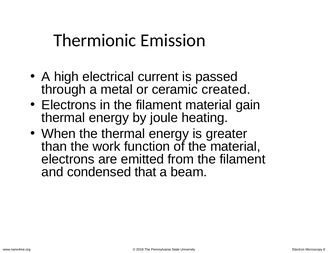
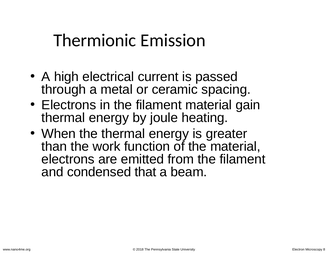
created: created -> spacing (226, 90)
